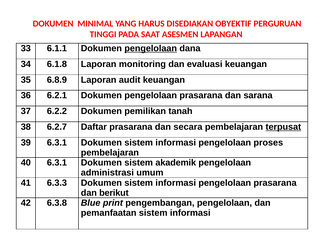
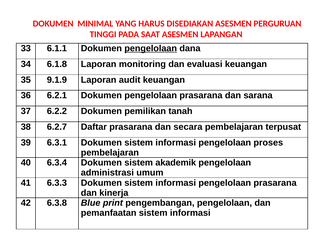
DISEDIAKAN OBYEKTIF: OBYEKTIF -> ASESMEN (233, 24)
6.8.9: 6.8.9 -> 9.1.9 (57, 80)
terpusat underline: present -> none (283, 127)
40 6.3.1: 6.3.1 -> 6.3.4 (57, 163)
berikut: berikut -> kinerja (114, 193)
